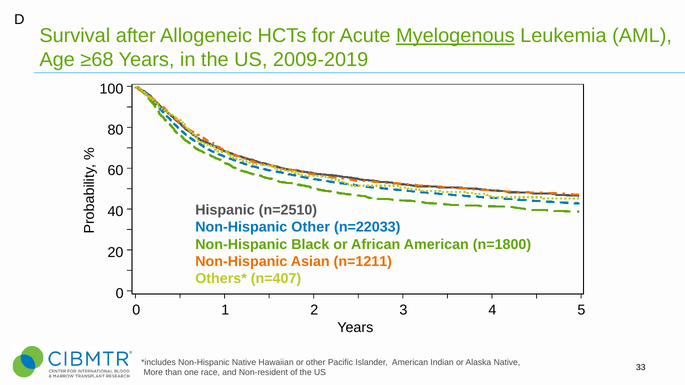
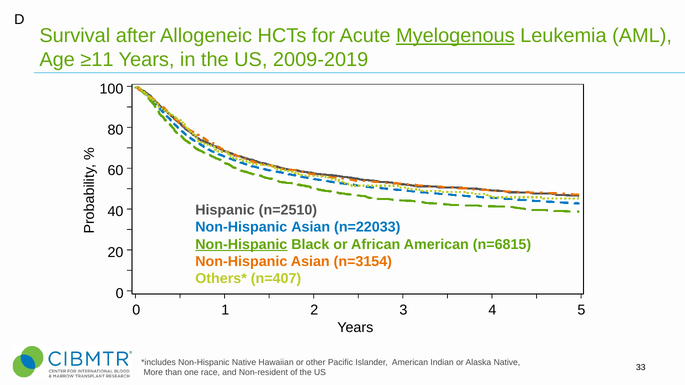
≥68: ≥68 -> ≥11 (97, 60)
Other: Other -> Asian (311, 227)
Non-Hispanic underline: none -> present (241, 245)
n=1800: n=1800 -> n=6815 (502, 245)
n=1211: n=1211 -> n=3154 (363, 262)
